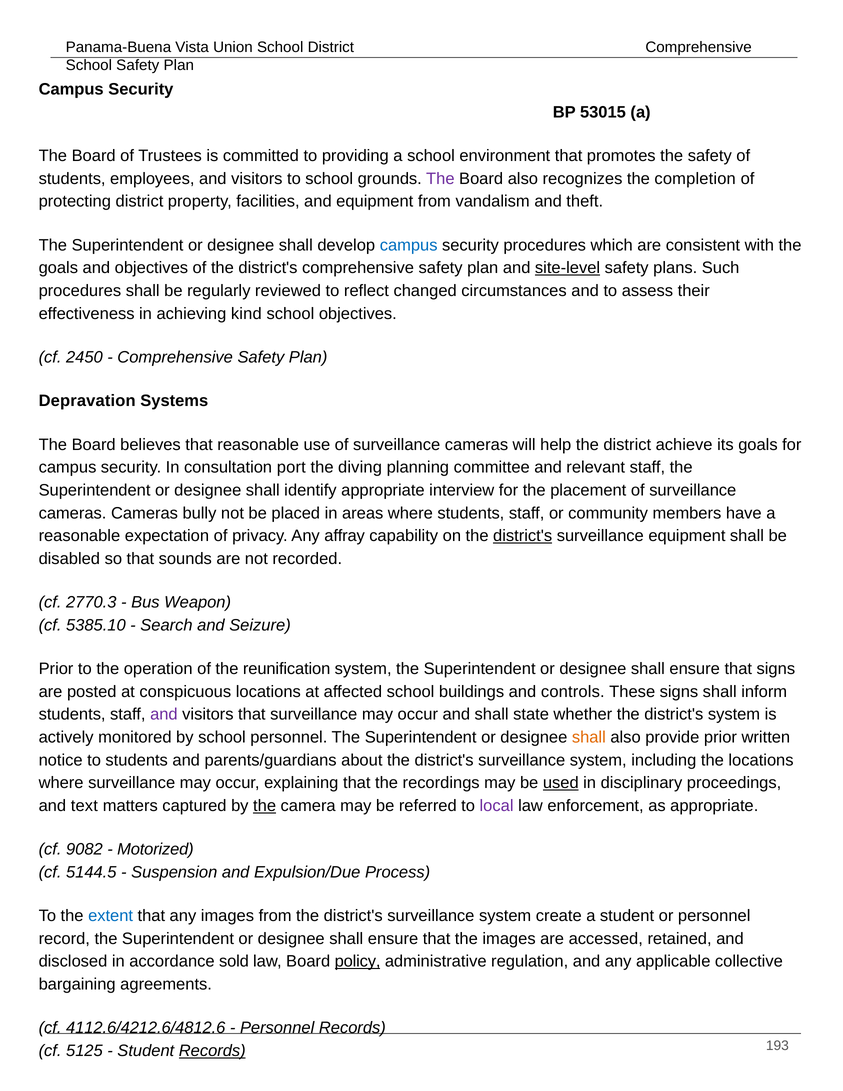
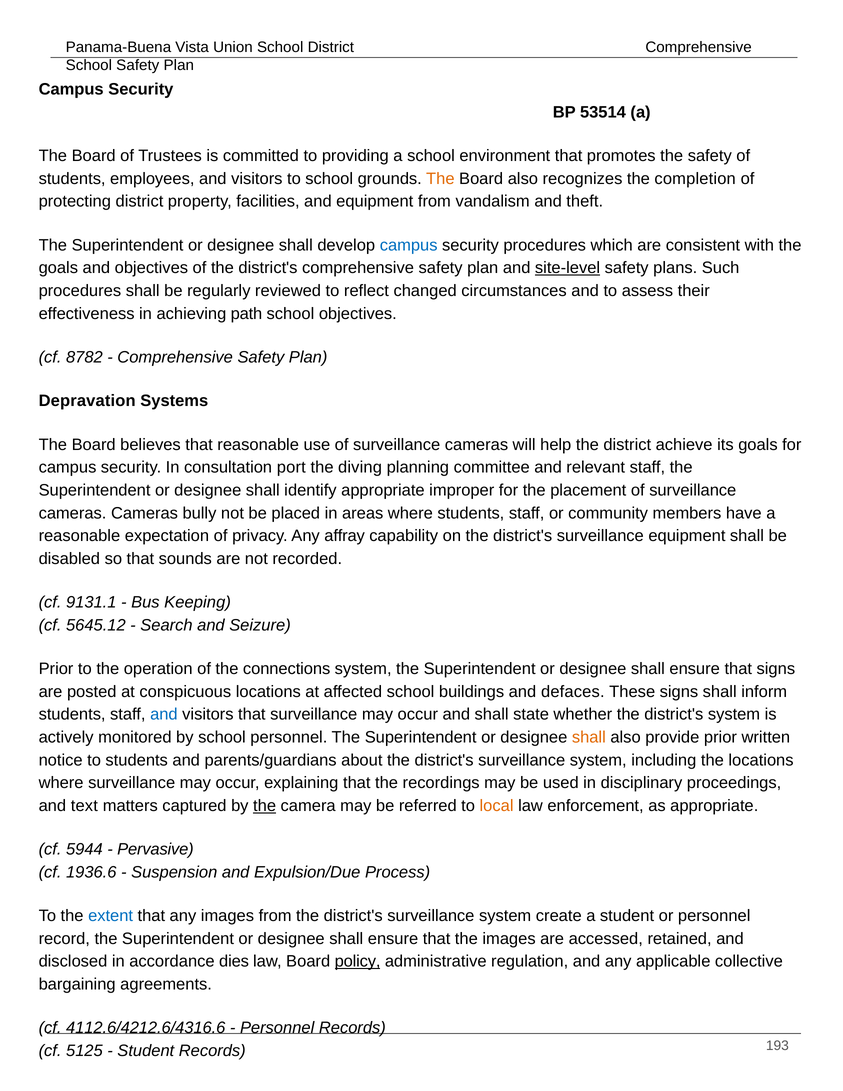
53015: 53015 -> 53514 (603, 112)
The colour: purple -> orange (440, 179)
kind: kind -> path (246, 314)
2450: 2450 -> 8782 (84, 357)
interview: interview -> improper (462, 490)
district's underline: present -> none (523, 536)
2770.3: 2770.3 -> 9131.1 (91, 602)
Weapon: Weapon -> Keeping (198, 602)
5385.10: 5385.10 -> 5645.12 (96, 625)
reunification: reunification -> connections (287, 669)
controls: controls -> defaces (573, 692)
and colour: purple -> blue (164, 714)
used underline: present -> none (561, 783)
local colour: purple -> orange (497, 806)
9082: 9082 -> 5944 (84, 849)
Motorized: Motorized -> Pervasive (155, 849)
5144.5: 5144.5 -> 1936.6 (91, 872)
sold: sold -> dies (234, 961)
4112.6/4212.6/4812.6: 4112.6/4212.6/4812.6 -> 4112.6/4212.6/4316.6 (146, 1028)
Records underline: present -> none (212, 1051)
